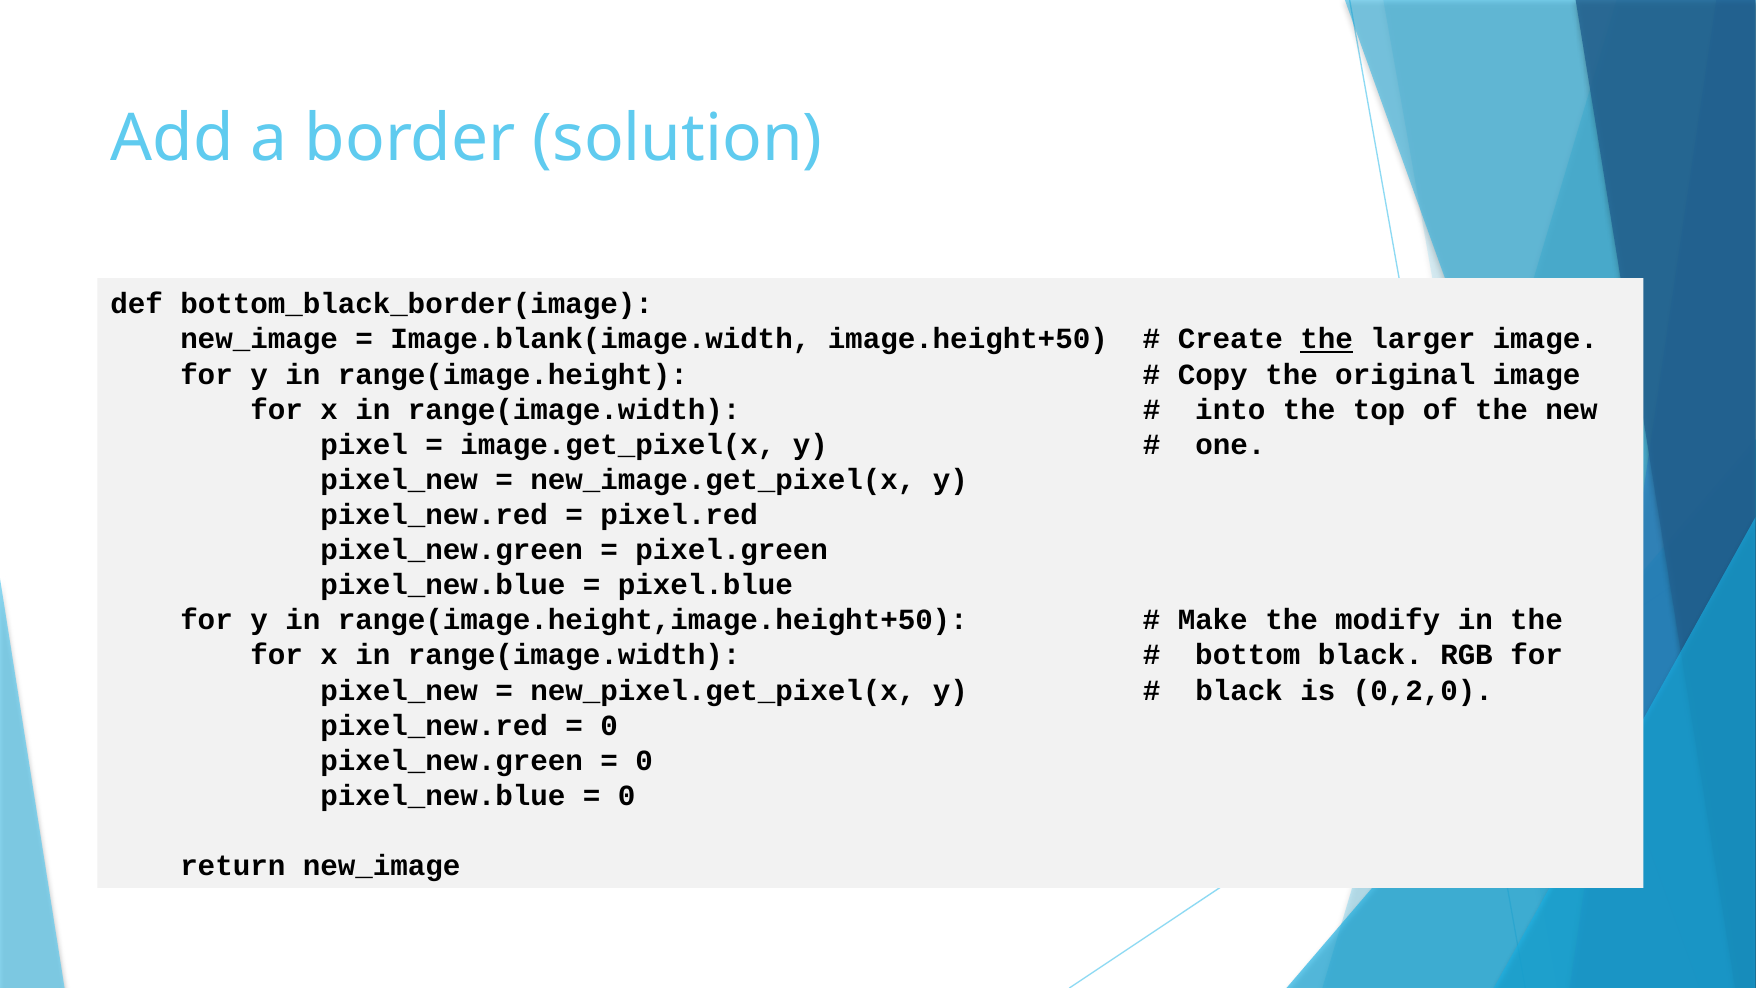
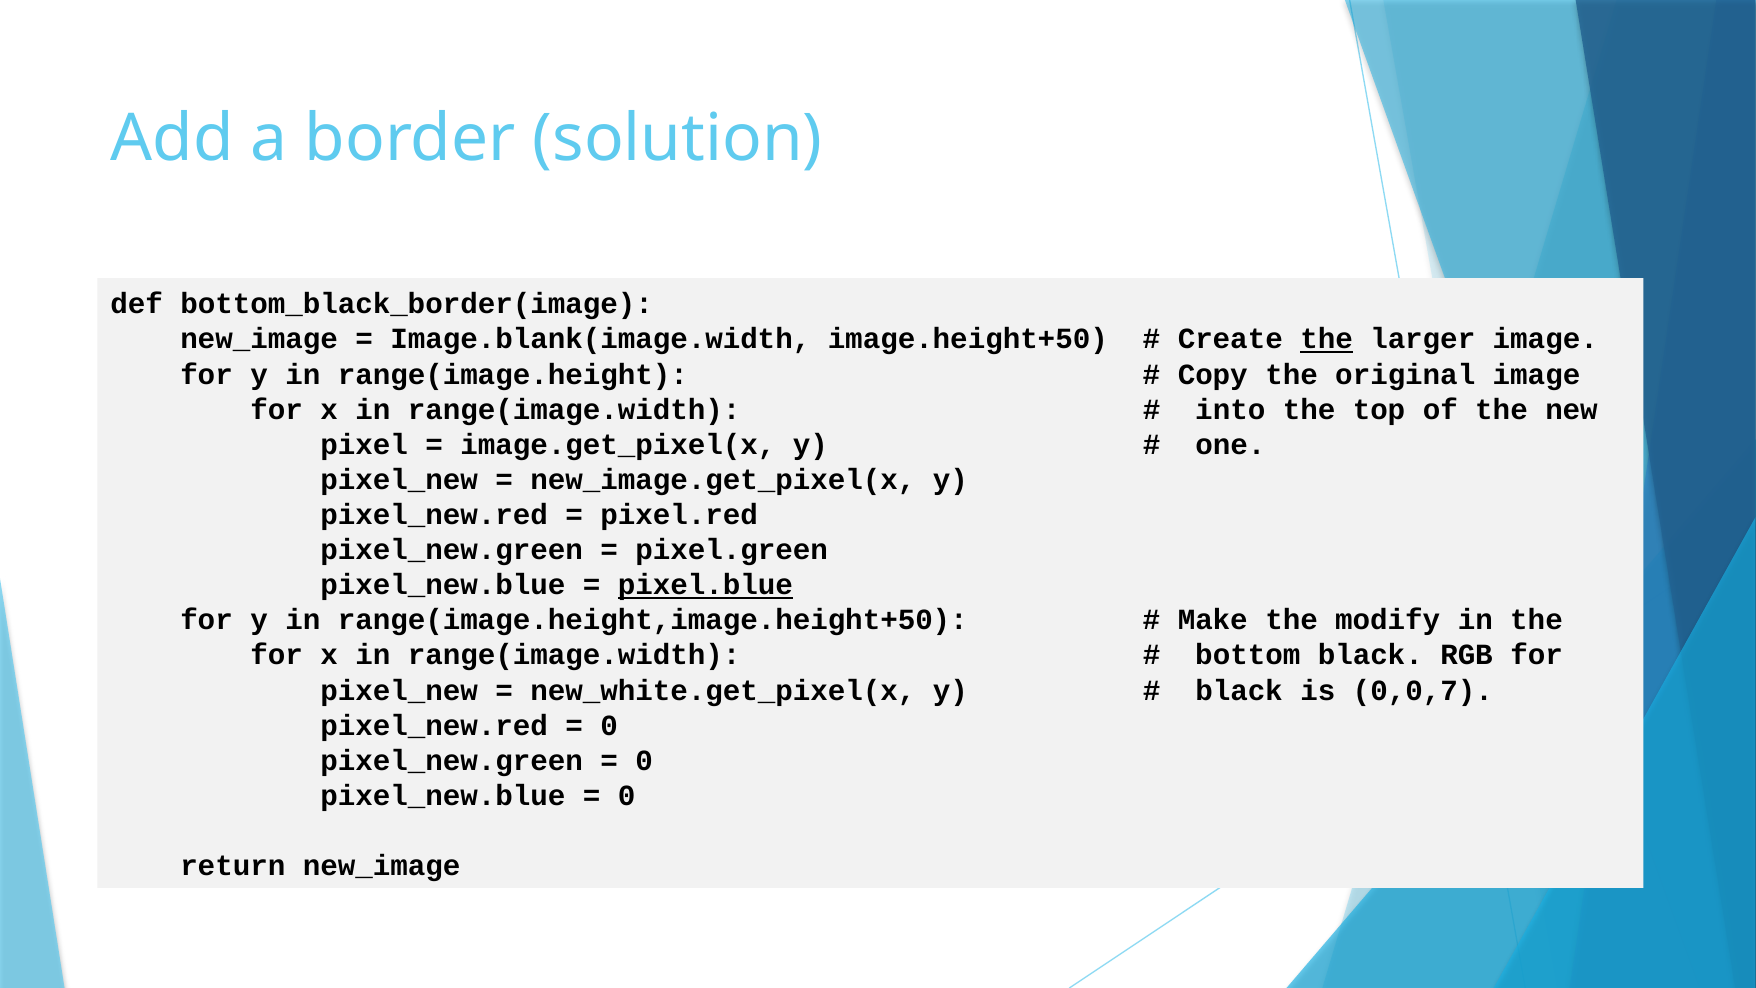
pixel.blue underline: none -> present (705, 585)
new_pixel.get_pixel(x: new_pixel.get_pixel(x -> new_white.get_pixel(x (723, 690)
0,2,0: 0,2,0 -> 0,0,7 (1423, 690)
